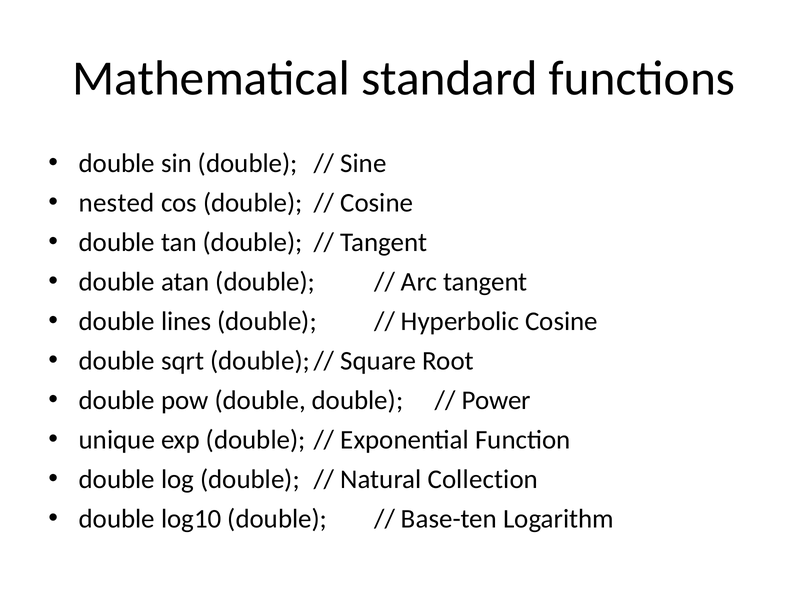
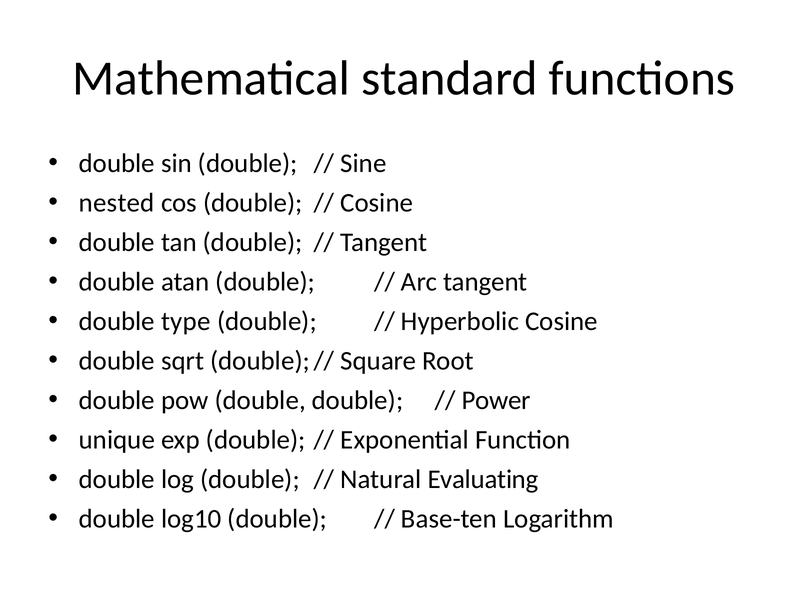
lines: lines -> type (186, 322)
Collection: Collection -> Evaluating (483, 480)
